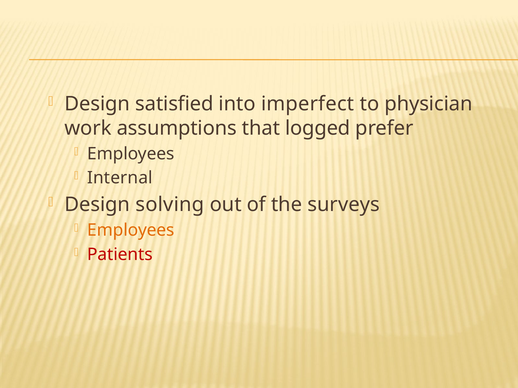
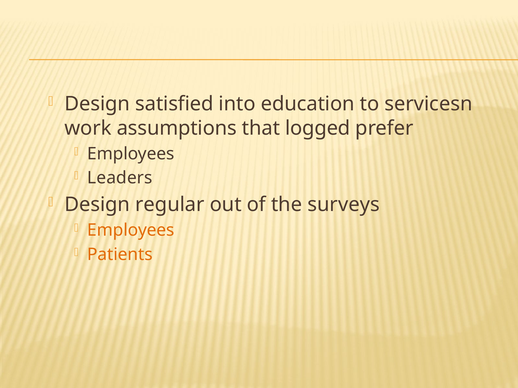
imperfect: imperfect -> education (308, 104)
physician: physician -> servicesn (428, 104)
Internal: Internal -> Leaders (120, 178)
solving: solving -> regular (170, 205)
Patients colour: red -> orange (120, 255)
